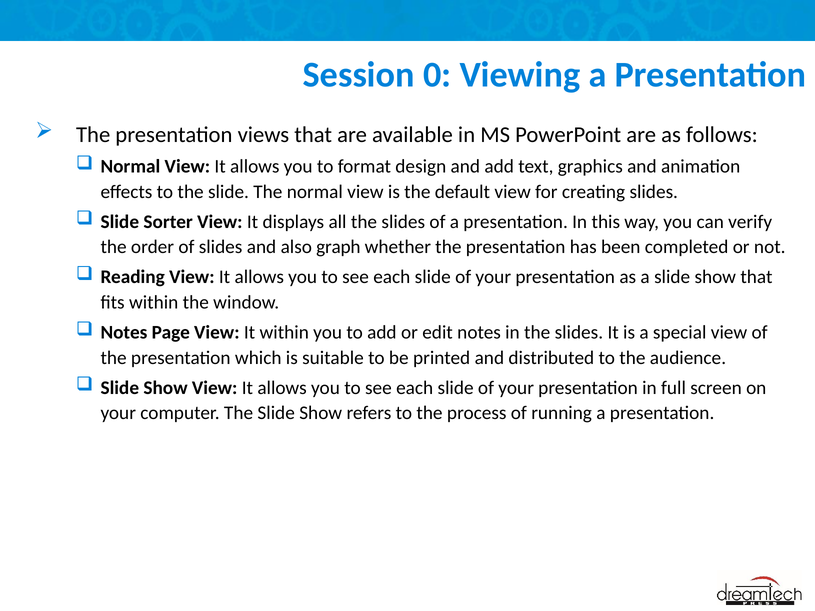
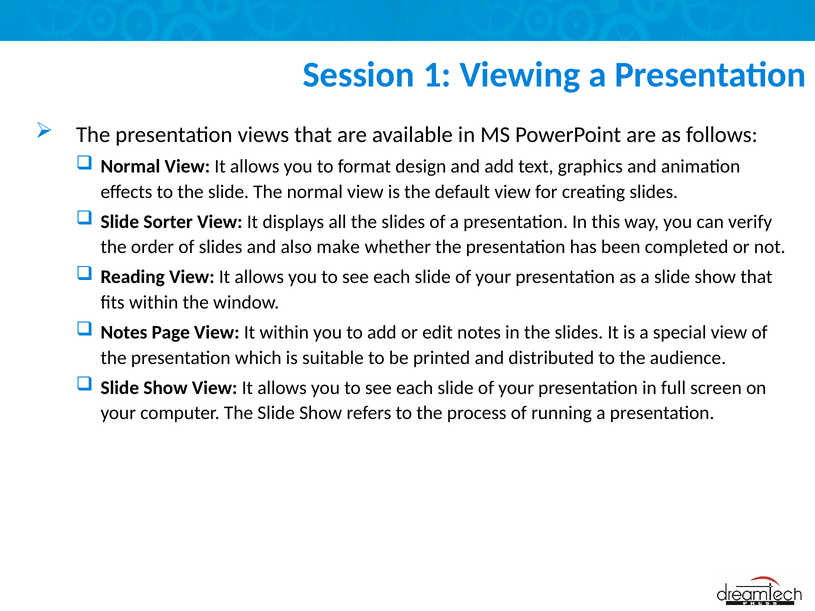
0: 0 -> 1 (437, 75)
graph: graph -> make (338, 247)
